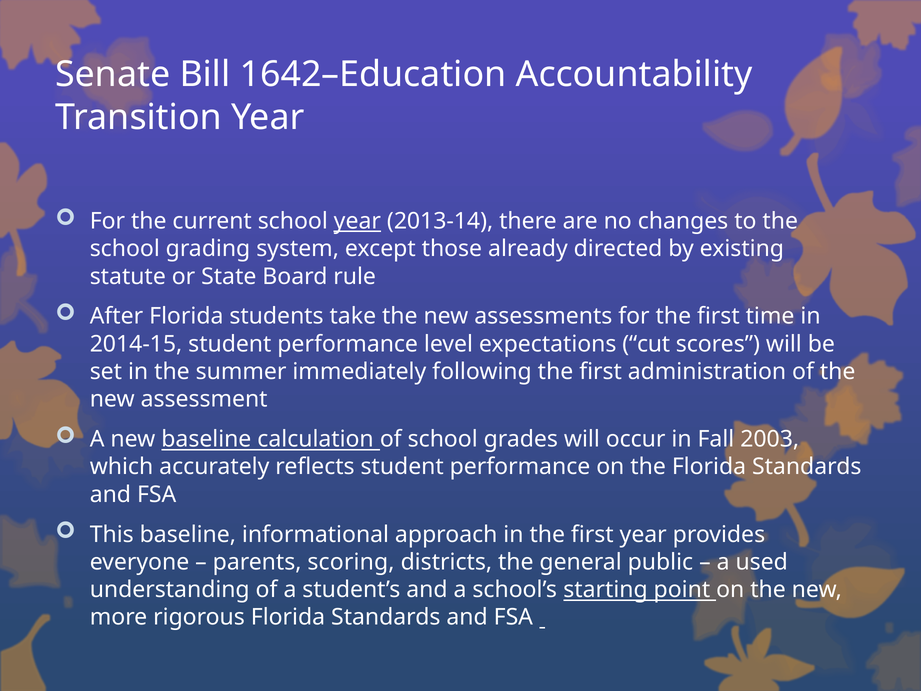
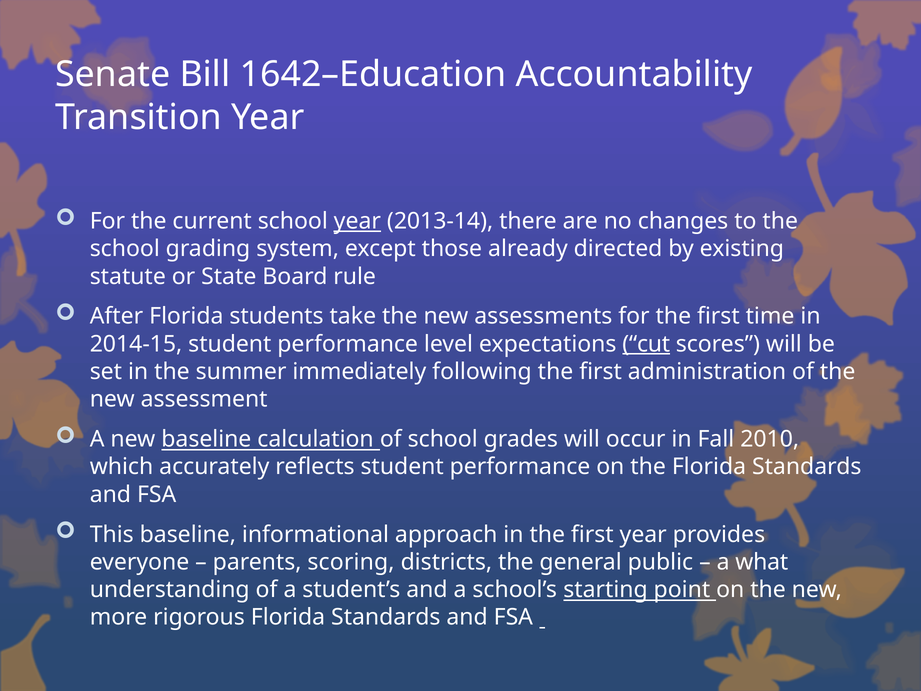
cut underline: none -> present (646, 344)
2003: 2003 -> 2010 (770, 439)
used: used -> what (762, 562)
